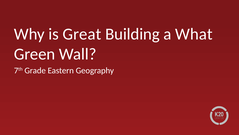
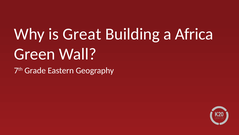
What: What -> Africa (194, 34)
